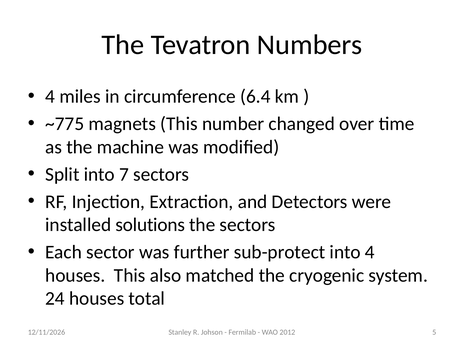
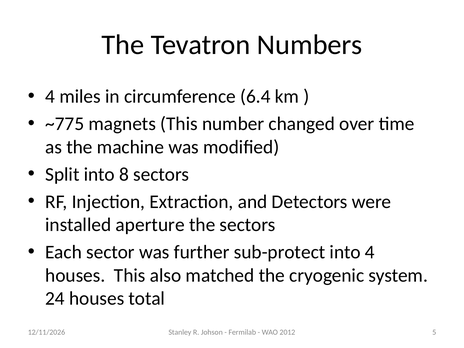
7: 7 -> 8 (124, 174)
solutions: solutions -> aperture (150, 225)
